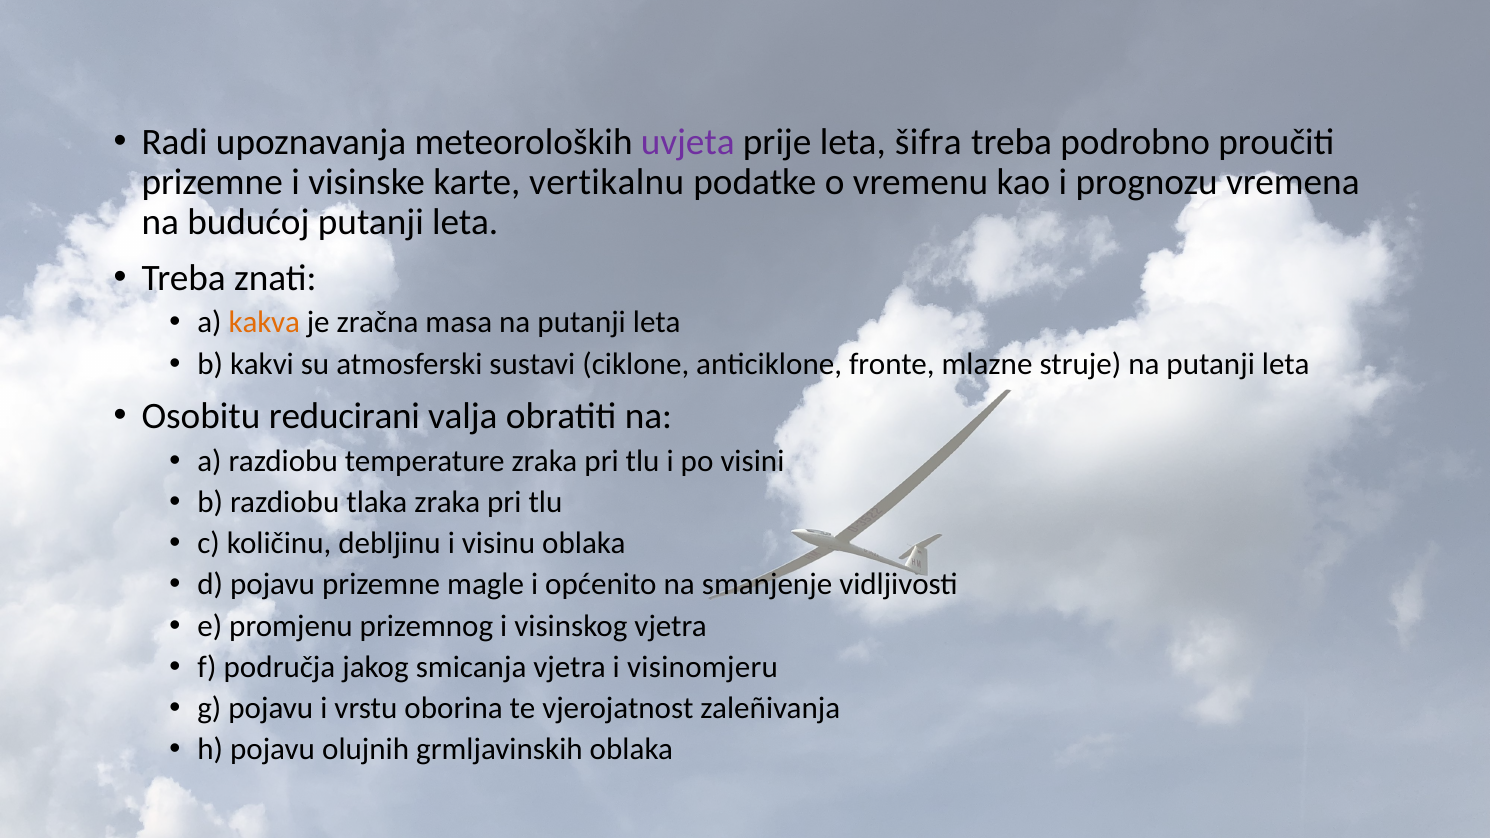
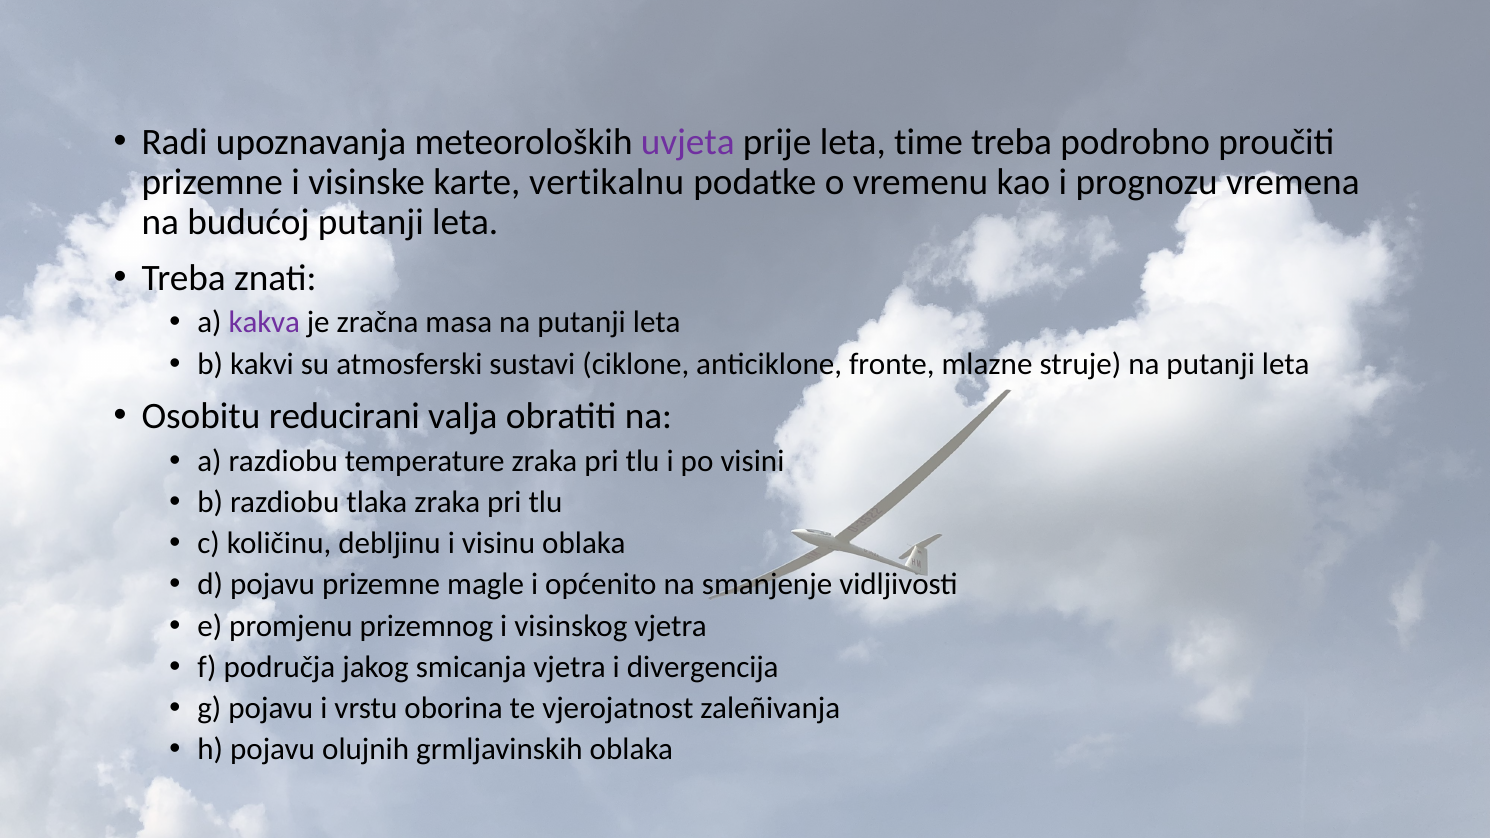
šifra: šifra -> time (929, 142)
kakva colour: orange -> purple (264, 323)
visinomjeru: visinomjeru -> divergencija (703, 667)
